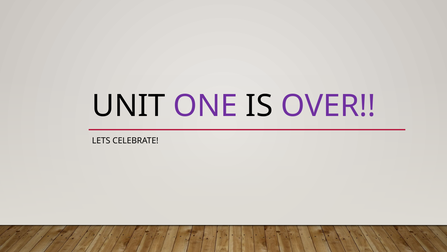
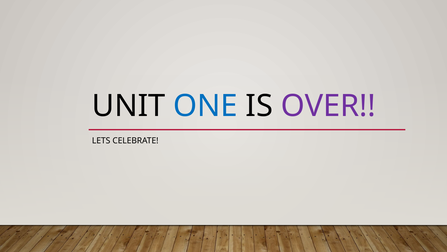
ONE colour: purple -> blue (205, 106)
